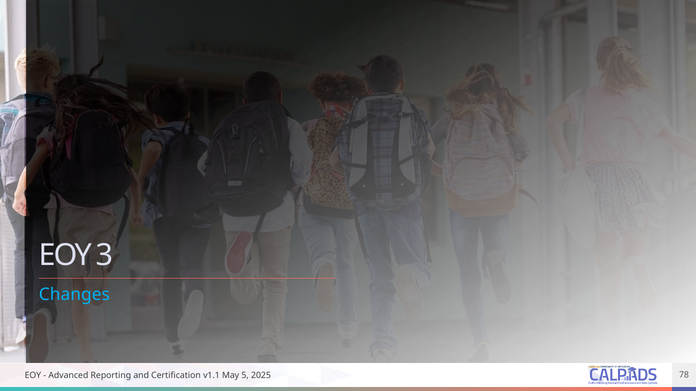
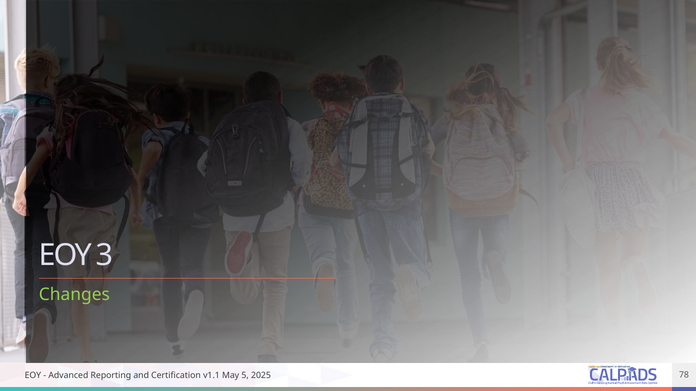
Changes colour: light blue -> light green (74, 295)
